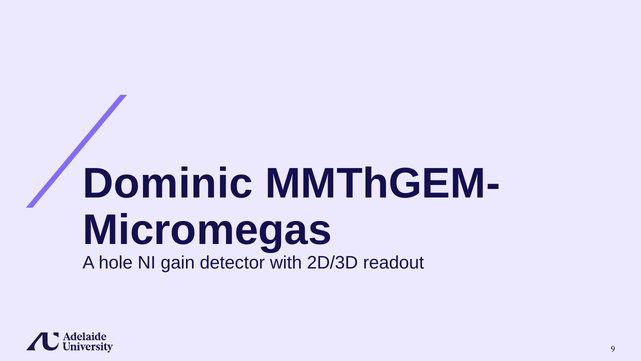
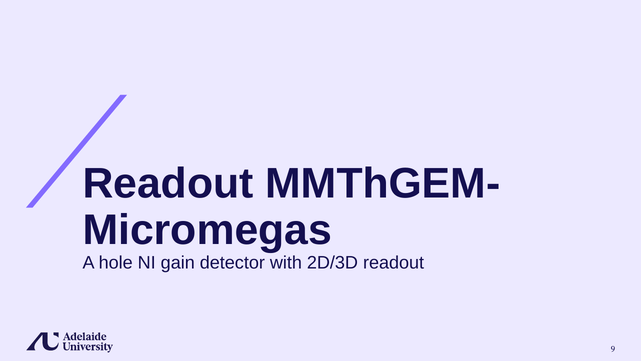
Dominic: Dominic -> Readout (168, 184)
